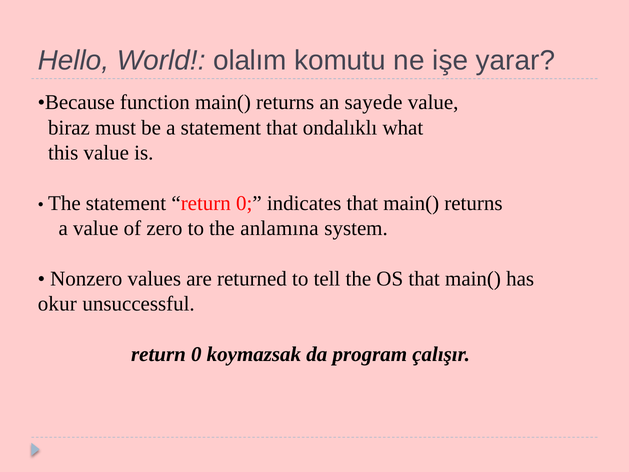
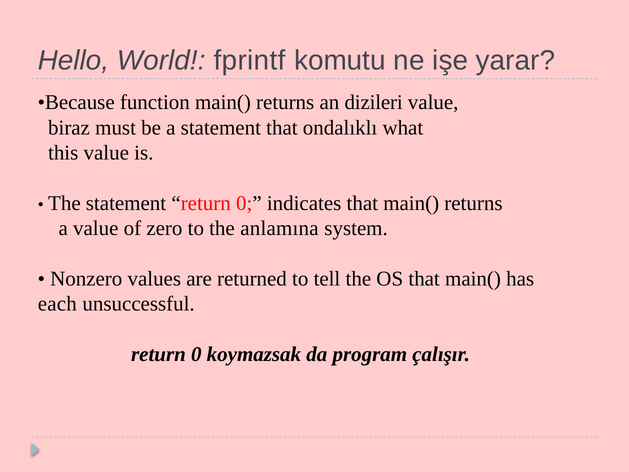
olalım: olalım -> fprintf (250, 61)
sayede: sayede -> dizileri (374, 102)
okur: okur -> each (57, 304)
